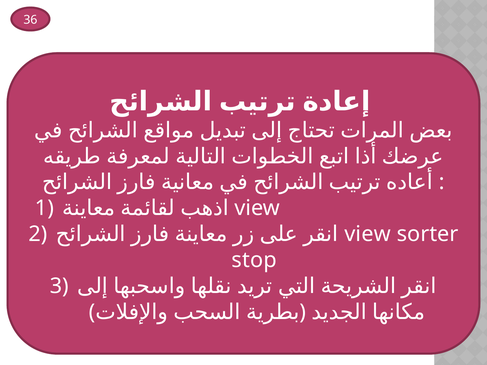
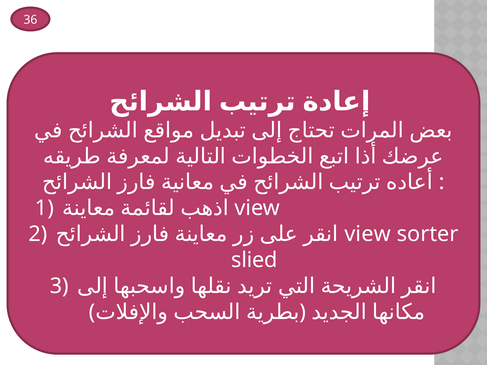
stop: stop -> slied (254, 260)
